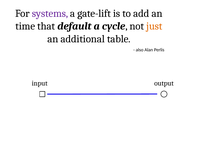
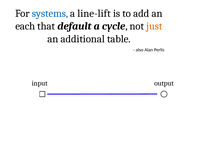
systems colour: purple -> blue (50, 13)
gate-lift: gate-lift -> line-lift (94, 13)
time: time -> each (25, 26)
